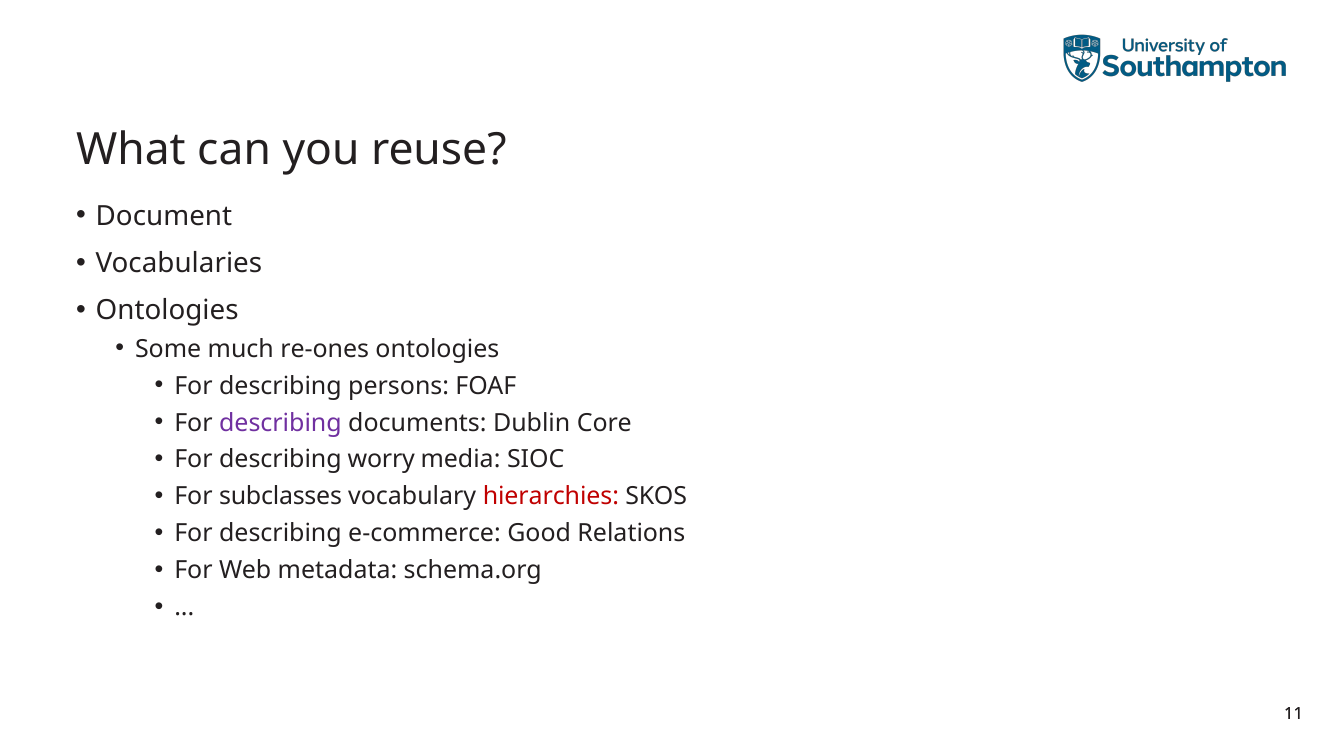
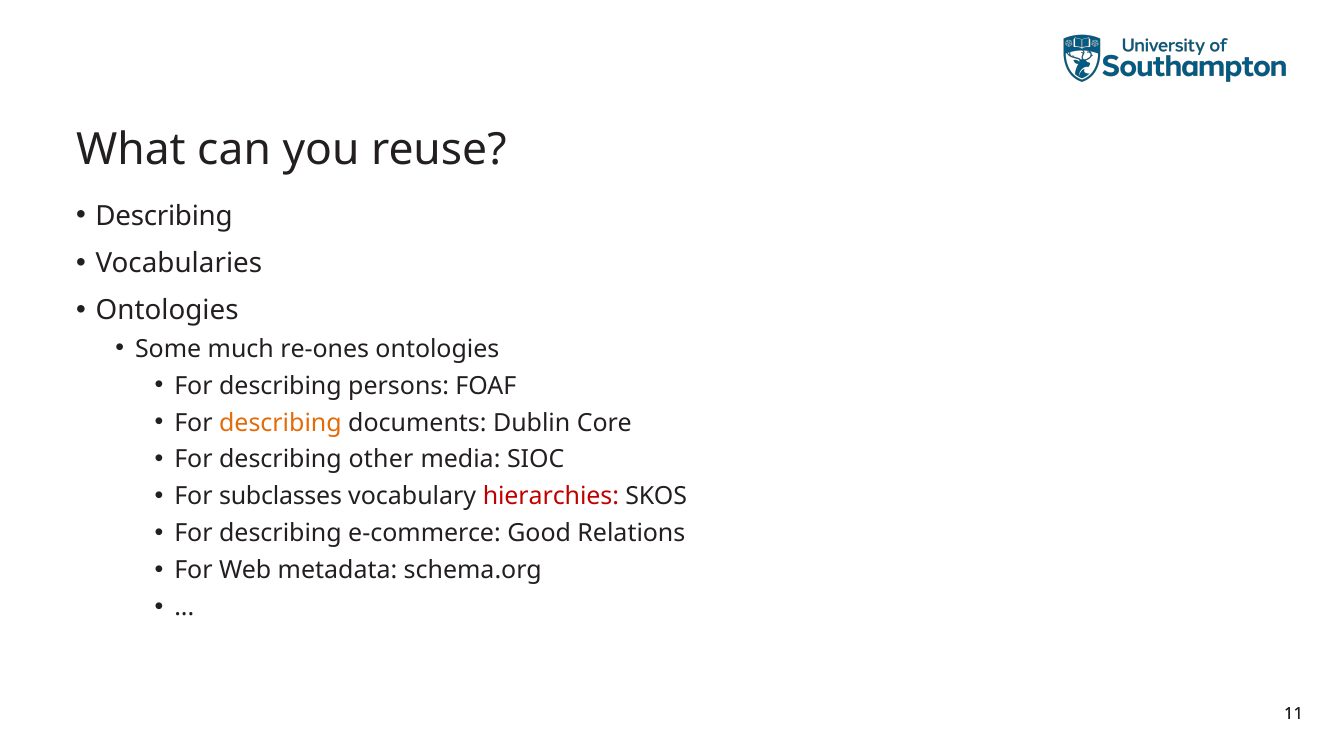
Document: Document -> Describing (164, 216)
describing colour: purple -> orange (280, 423)
worry: worry -> other (381, 460)
